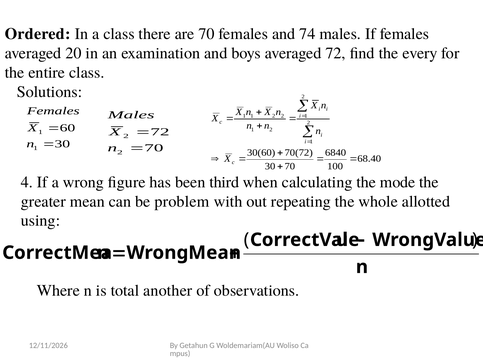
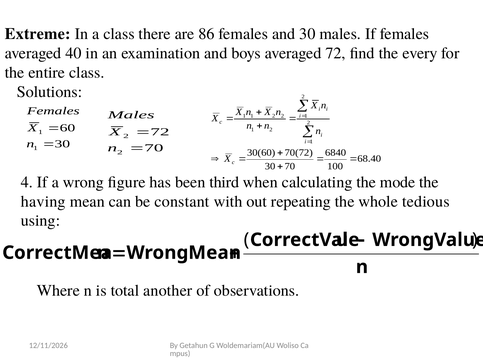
Ordered: Ordered -> Extreme (38, 34)
are 70: 70 -> 86 (206, 34)
and 74: 74 -> 30 (307, 34)
averaged 20: 20 -> 40 (73, 53)
greater: greater -> having (43, 202)
problem: problem -> constant (182, 202)
allotted: allotted -> tedious (426, 202)
